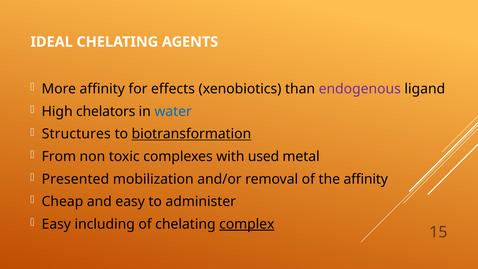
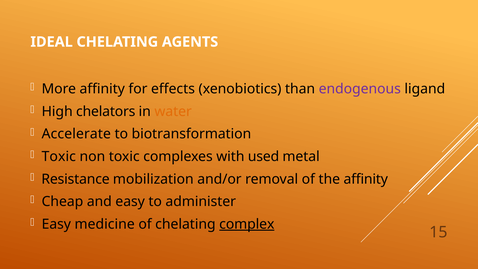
water colour: blue -> orange (173, 111)
Structures: Structures -> Accelerate (76, 134)
biotransformation underline: present -> none (191, 134)
From: From -> Toxic (59, 156)
Presented: Presented -> Resistance (76, 179)
including: including -> medicine (105, 224)
